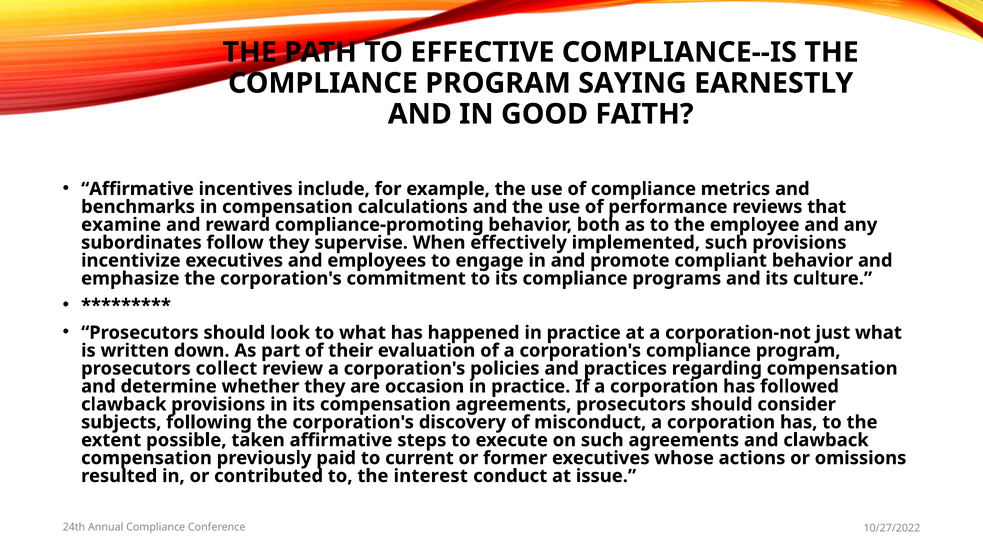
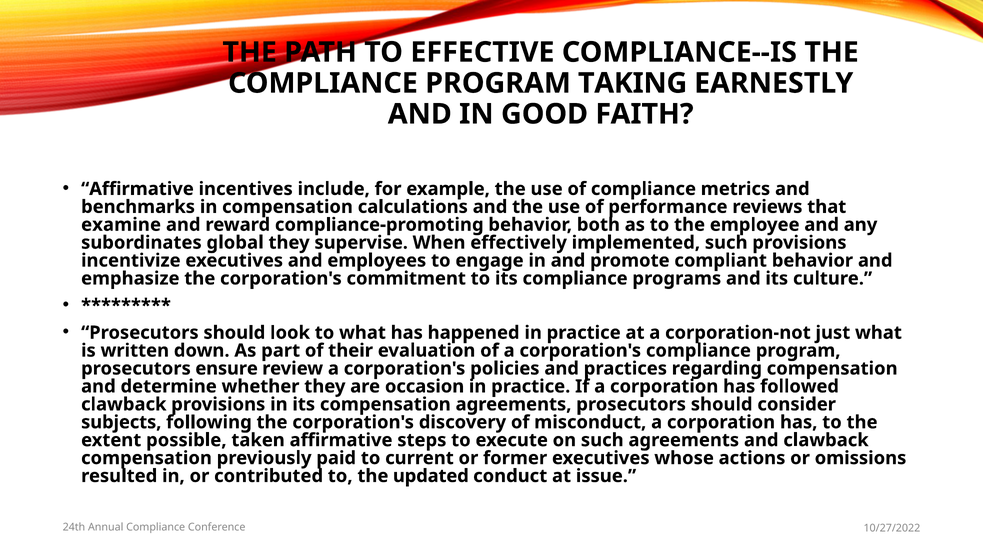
SAYING: SAYING -> TAKING (633, 83)
follow: follow -> global (235, 243)
collect: collect -> ensure (227, 368)
interest: interest -> updated (431, 476)
